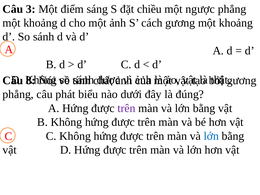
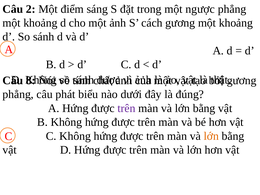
3: 3 -> 2 (31, 9)
chiều: chiều -> trong (149, 9)
lớn colour: blue -> orange (211, 136)
